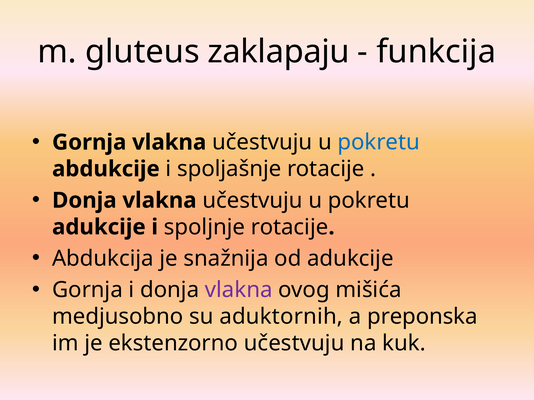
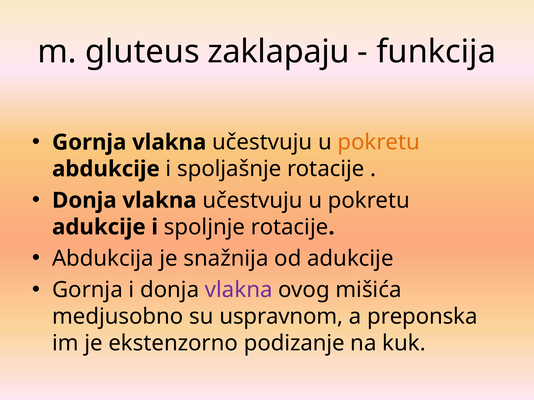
pokretu colour: blue -> orange (379, 142)
aduktornih: aduktornih -> uspravnom (281, 317)
ekstenzorno učestvuju: učestvuju -> podizanje (294, 344)
